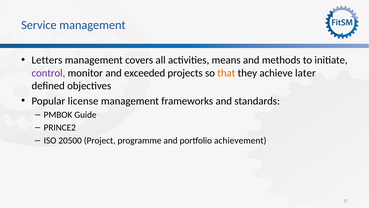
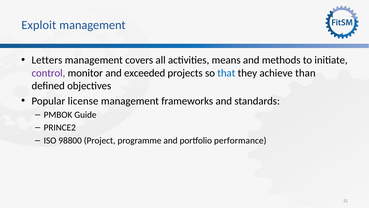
Service: Service -> Exploit (39, 25)
that colour: orange -> blue (226, 73)
later: later -> than (305, 73)
20500: 20500 -> 98800 (70, 140)
achievement: achievement -> performance (240, 140)
